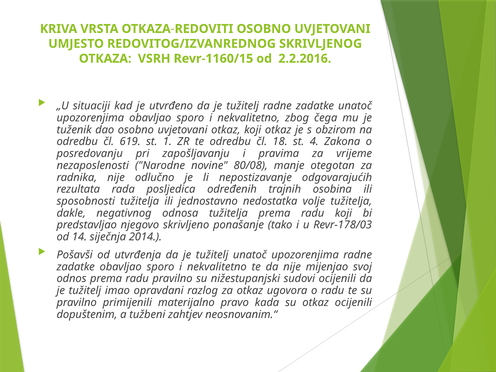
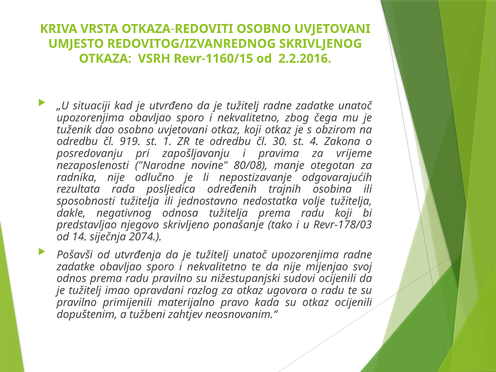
619: 619 -> 919 (130, 142)
18: 18 -> 30 (280, 142)
2014: 2014 -> 2074 (145, 237)
